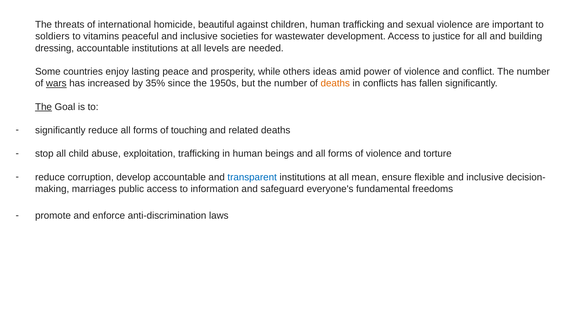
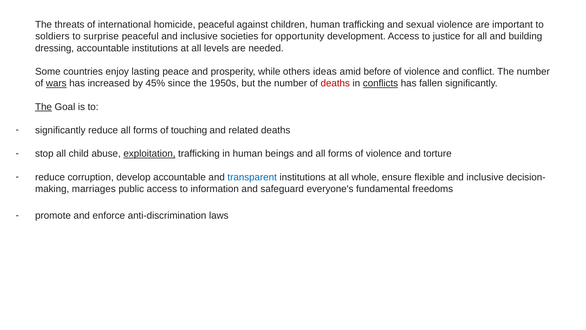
homicide beautiful: beautiful -> peaceful (216, 25)
vitamins: vitamins -> surprise (101, 36)
wastewater: wastewater -> opportunity (300, 36)
power: power -> before (377, 72)
35%: 35% -> 45% (155, 83)
deaths colour: orange -> red (335, 83)
conflicts underline: none -> present (380, 83)
exploitation underline: none -> present (149, 154)
mean: mean -> whole (365, 177)
